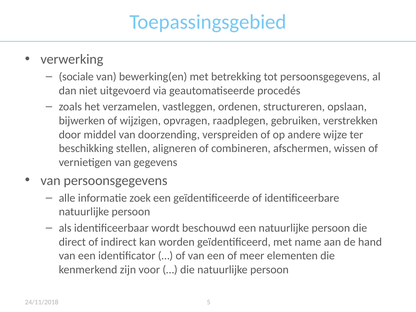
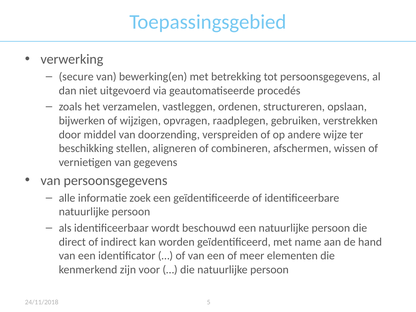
sociale: sociale -> secure (76, 77)
